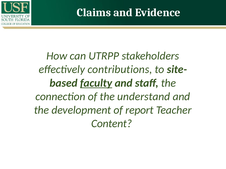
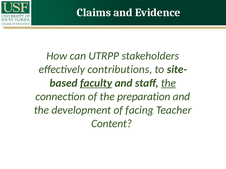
the underline: none -> present (169, 83)
understand: understand -> preparation (144, 97)
report: report -> facing (139, 110)
